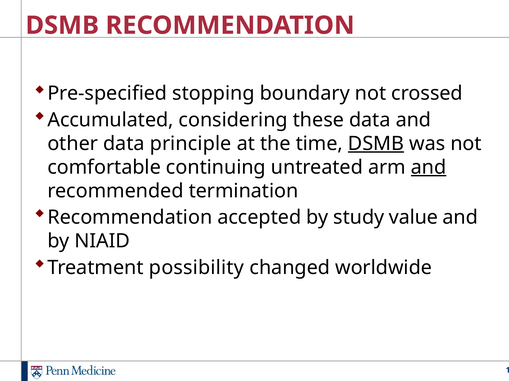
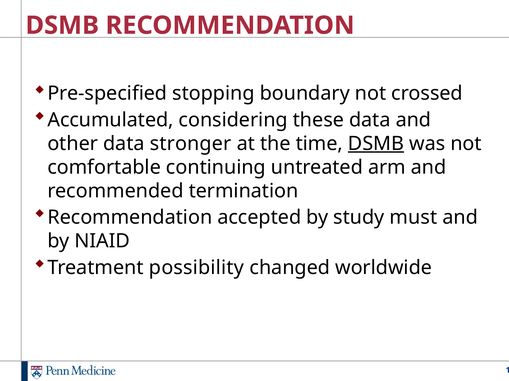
principle: principle -> stronger (191, 144)
and underline: present -> none (429, 168)
value: value -> must (413, 218)
